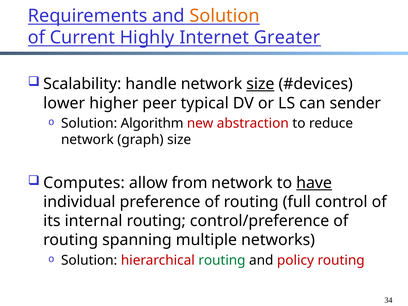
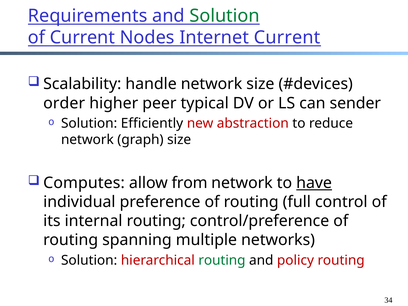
Solution colour: orange -> green (225, 16)
Highly: Highly -> Nodes (147, 38)
Internet Greater: Greater -> Current (287, 38)
size underline: present -> none (260, 84)
lower: lower -> order (64, 103)
Algorithm: Algorithm -> Efficiently (152, 123)
